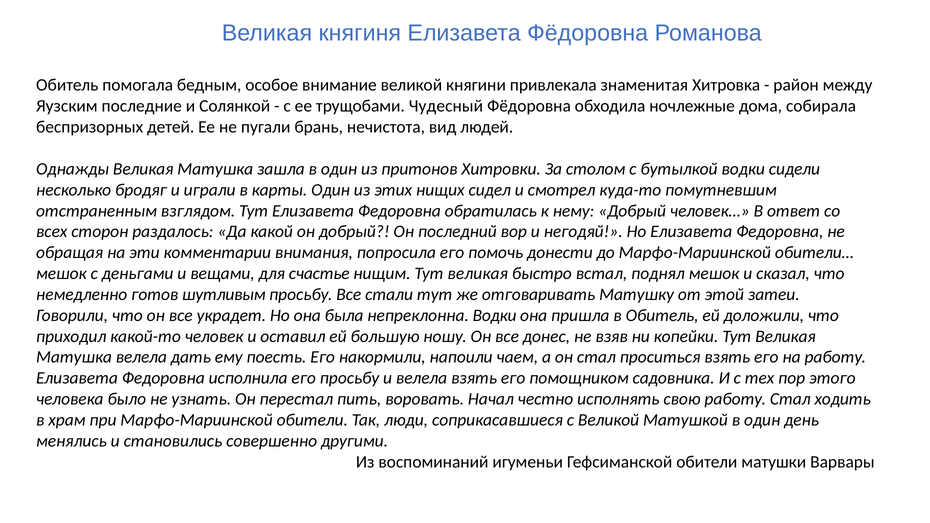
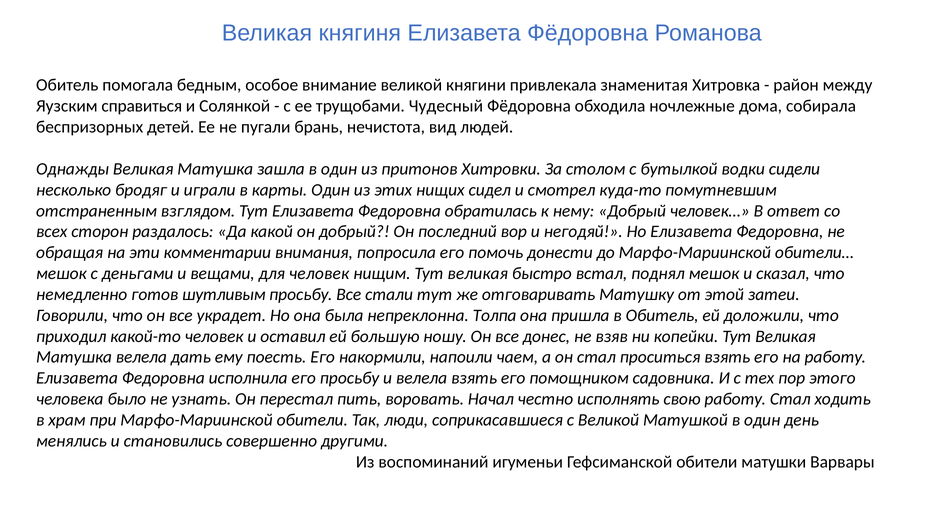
последние: последние -> справиться (142, 106)
для счастье: счастье -> человек (319, 274)
непреклонна Водки: Водки -> Толпа (495, 315)
